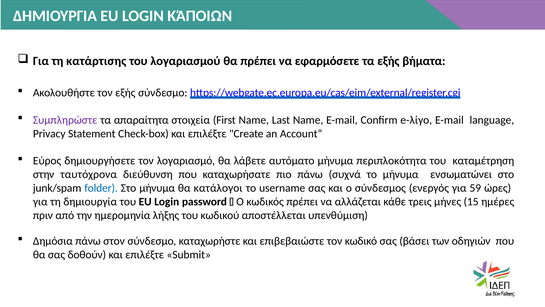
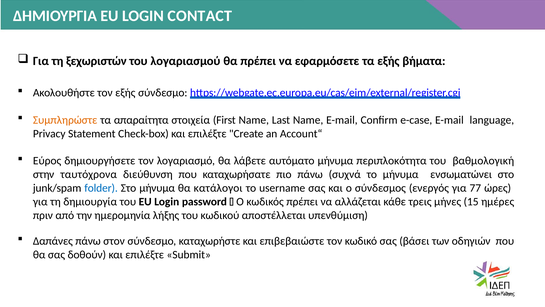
ΚΆΠΟΙΩΝ: ΚΆΠΟΙΩΝ -> CONTACT (200, 16)
κατάρτισης: κατάρτισης -> ξεχωριστών (96, 61)
Συμπληρώστε colour: purple -> orange (65, 120)
e-λίγο: e-λίγο -> e-case (416, 120)
καταμέτρηση: καταμέτρηση -> βαθμολογική (483, 161)
59: 59 -> 77 (475, 188)
Δημόσια: Δημόσια -> Δαπάνες (53, 241)
